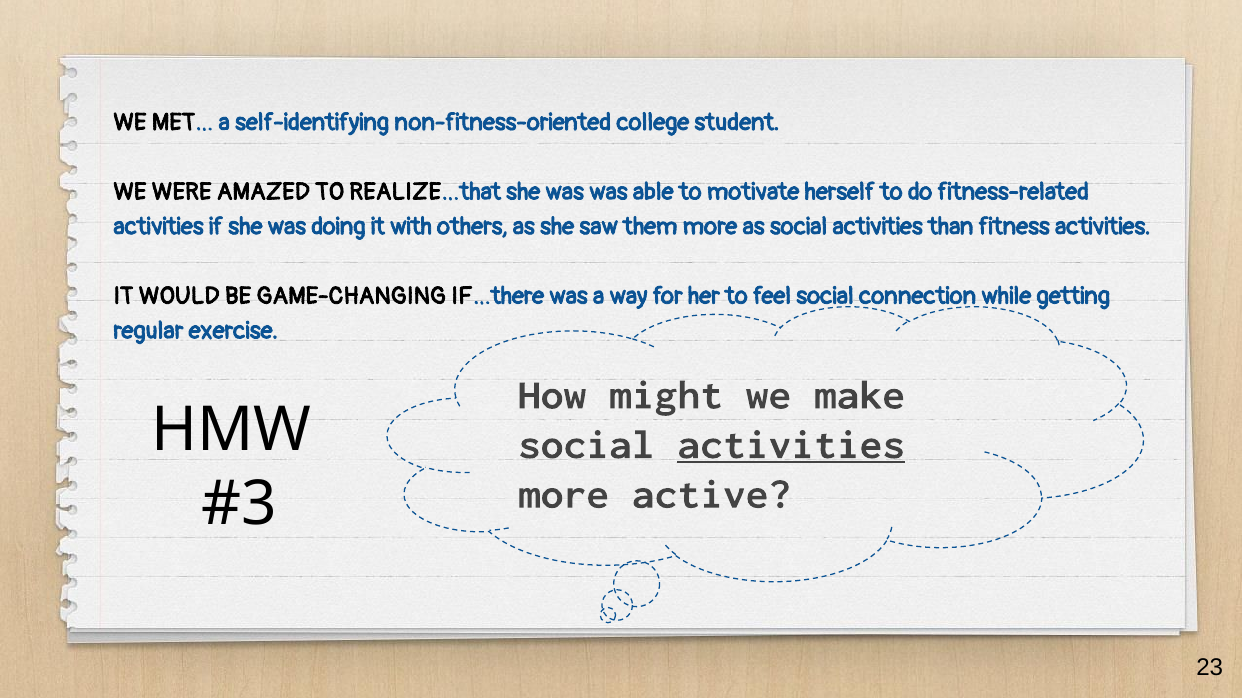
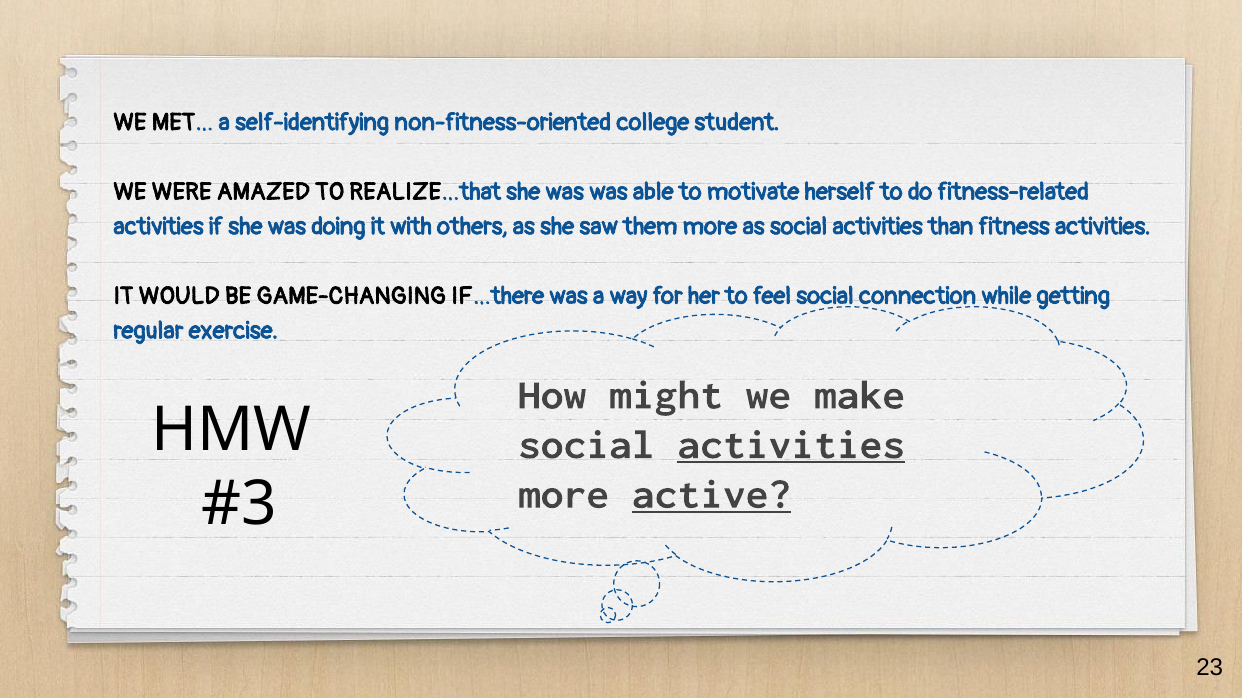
active underline: none -> present (712, 495)
